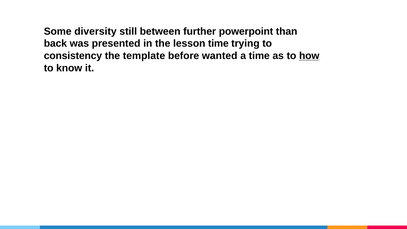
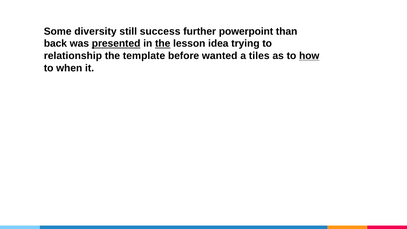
between: between -> success (160, 31)
presented underline: none -> present (116, 44)
the underline: none -> present (163, 44)
lesson time: time -> idea (218, 44)
consistency: consistency -> relationship (73, 56)
a time: time -> tiles (259, 56)
know: know -> when (69, 68)
